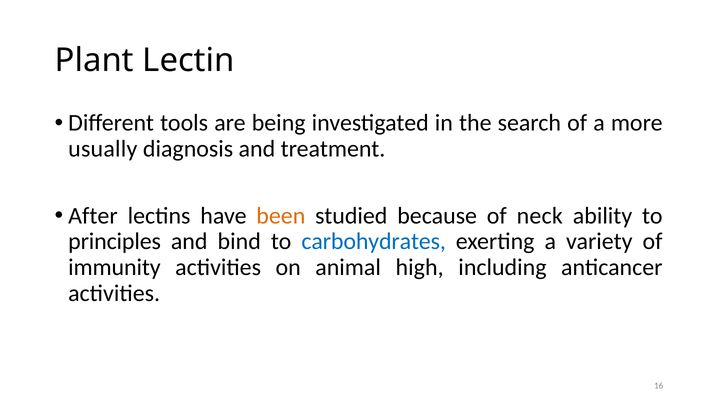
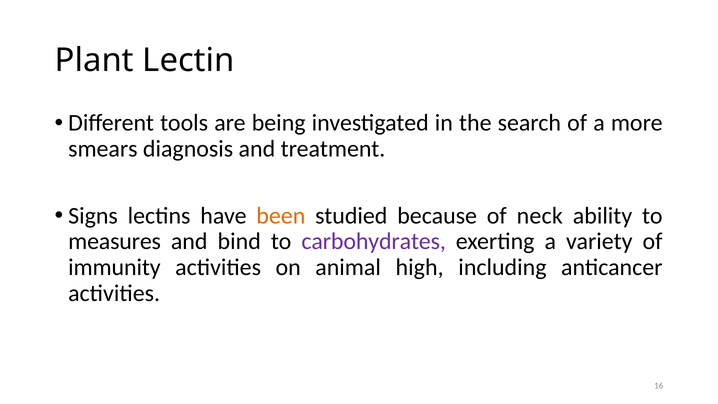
usually: usually -> smears (103, 149)
After: After -> Signs (93, 216)
principles: principles -> measures (115, 241)
carbohydrates colour: blue -> purple (374, 241)
